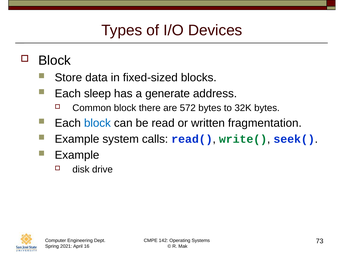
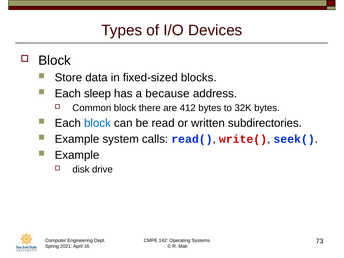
generate: generate -> because (167, 94)
572: 572 -> 412 (188, 108)
fragmentation: fragmentation -> subdirectories (265, 123)
write( colour: green -> red (243, 139)
